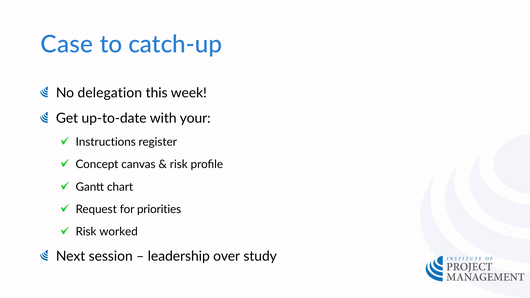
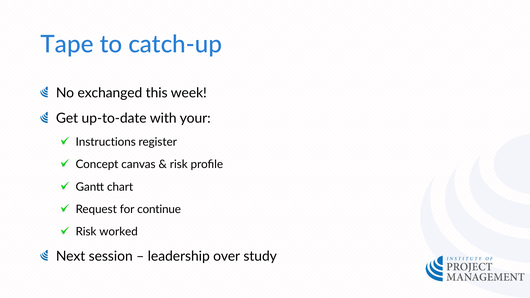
Case: Case -> Tape (67, 45)
delegation: delegation -> exchanged (110, 93)
priorities: priorities -> continue (159, 209)
